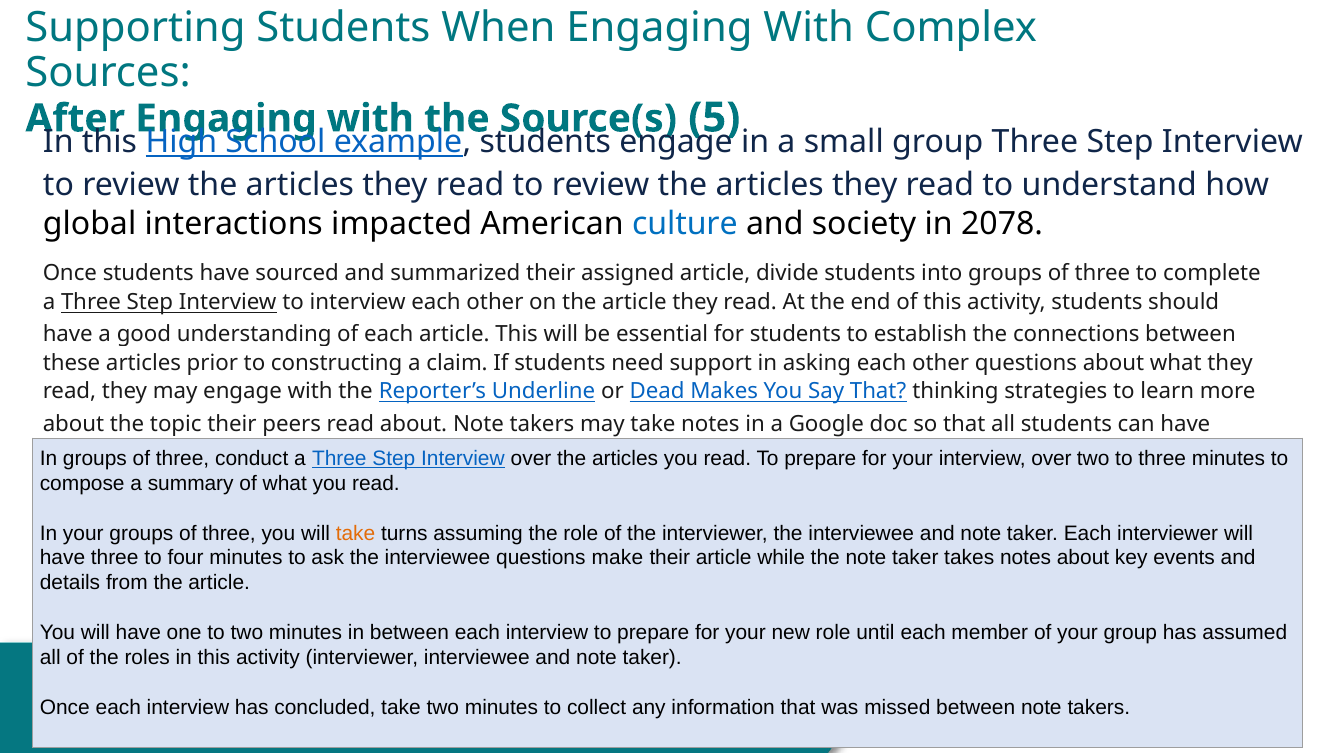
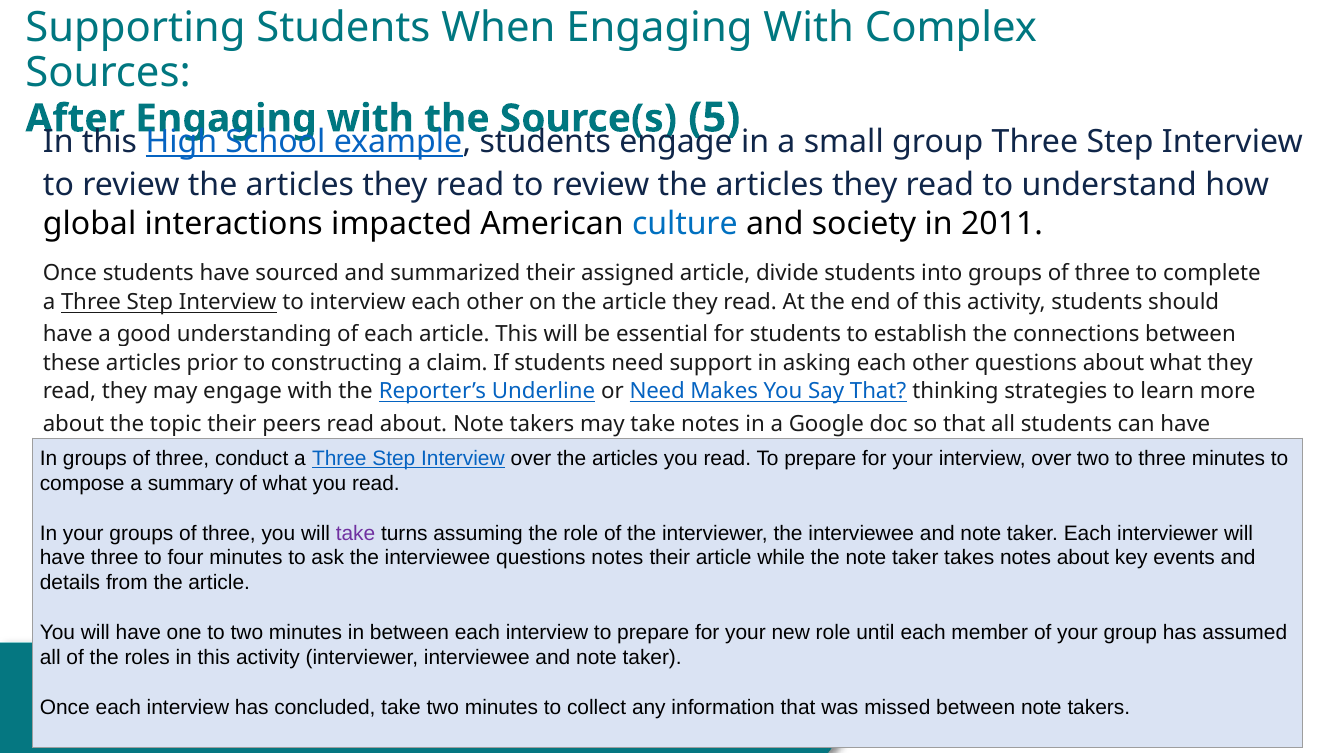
2078: 2078 -> 2011 (1002, 224)
or Dead: Dead -> Need (657, 392)
take colour: orange -> purple (356, 533)
questions make: make -> notes (617, 558)
